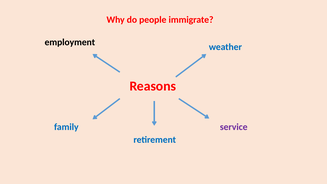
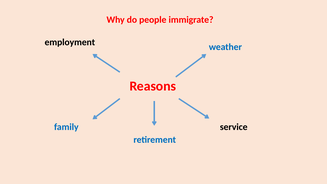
service colour: purple -> black (234, 127)
